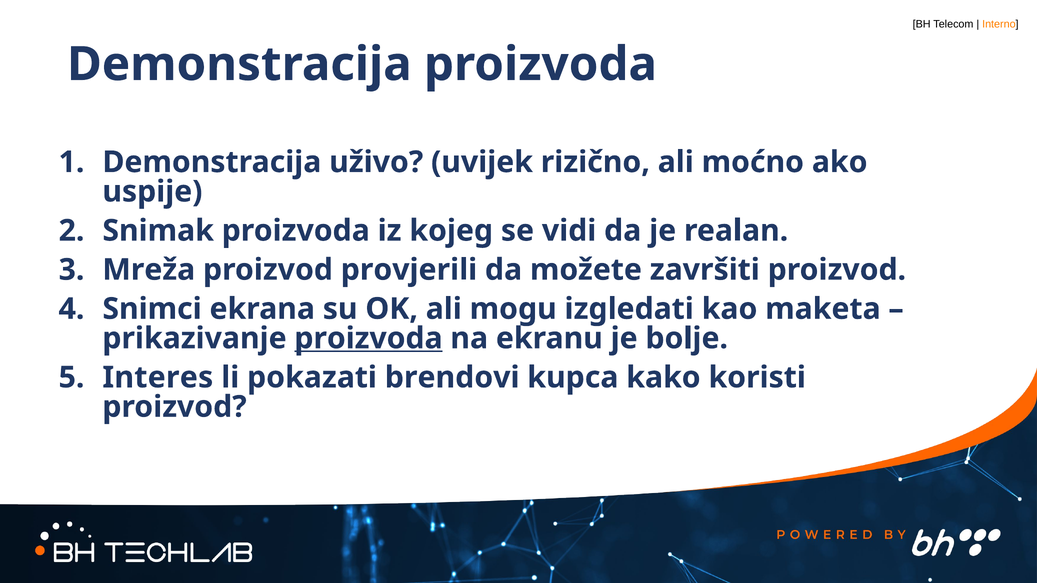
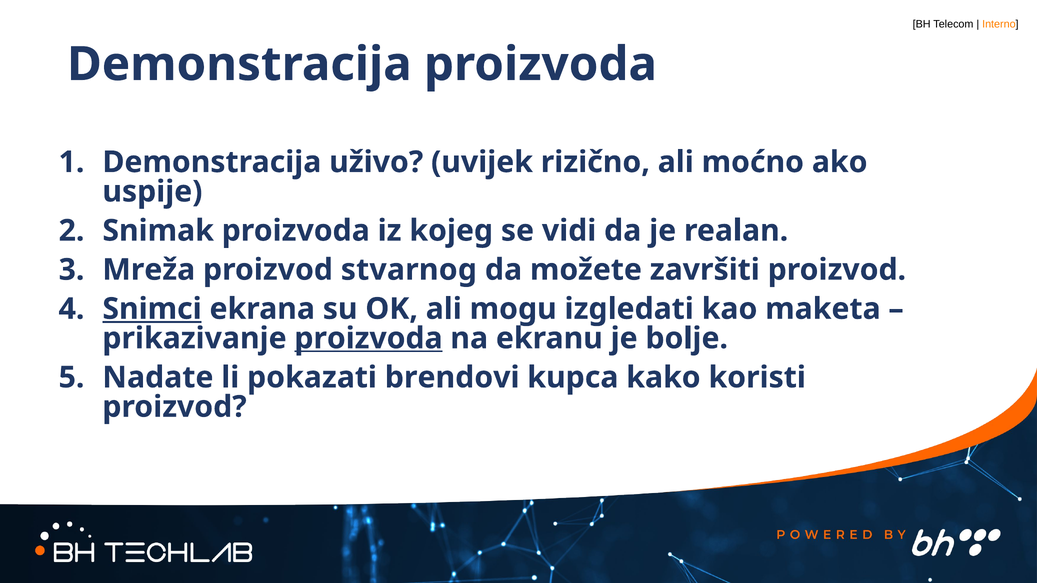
provjerili: provjerili -> stvarnog (409, 270)
Snimci underline: none -> present (152, 309)
Interes: Interes -> Nadate (158, 378)
